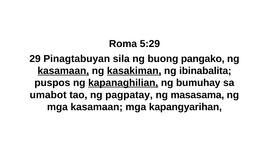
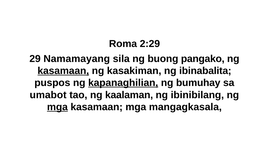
5:29: 5:29 -> 2:29 (150, 44)
Pinagtabuyan: Pinagtabuyan -> Namamayang (77, 59)
kasakiman underline: present -> none (134, 71)
pagpatay: pagpatay -> kaalaman (129, 95)
masasama: masasama -> ibinibilang (197, 95)
mga underline: none -> present (57, 107)
kapangyarihan: kapangyarihan -> mangagkasala (185, 107)
